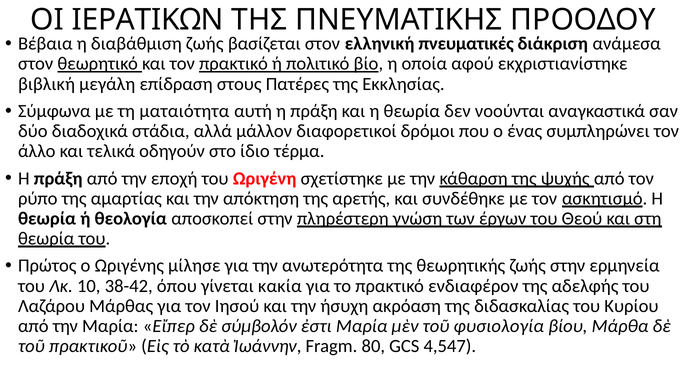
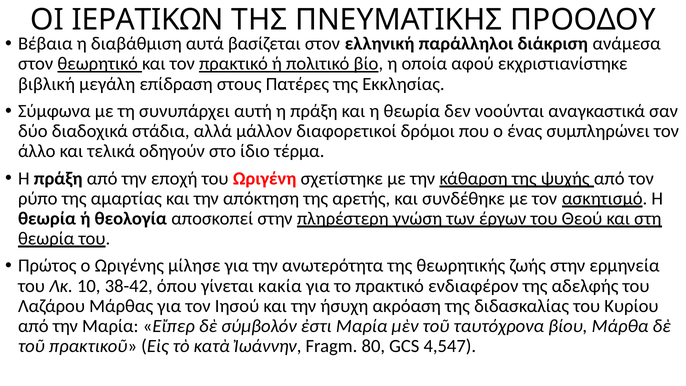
διαβάθμιση ζωής: ζωής -> αυτά (205, 44)
πνευματικές: πνευματικές -> παράλληλοι (466, 44)
ματαιότητα: ματαιότητα -> συνυπάρχει (184, 111)
φυσιολογία: φυσιολογία -> ταυτόχρονα (499, 326)
